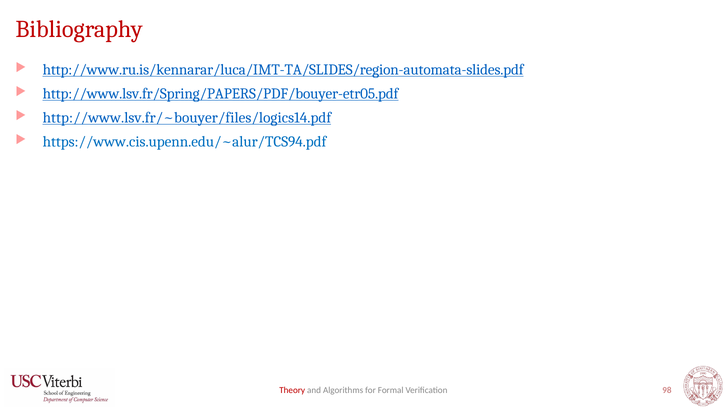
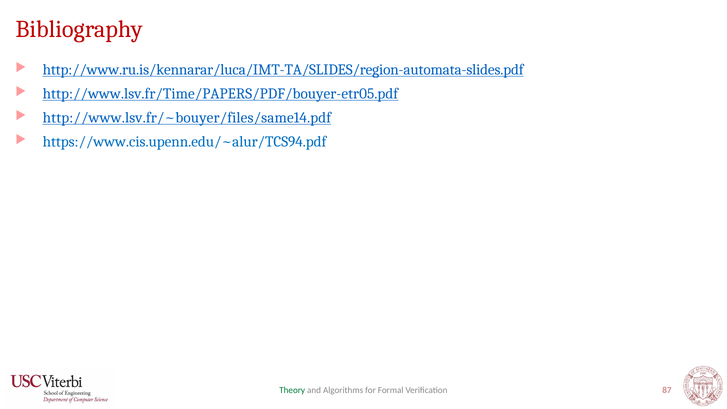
http://www.lsv.fr/Spring/PAPERS/PDF/bouyer-etr05.pdf: http://www.lsv.fr/Spring/PAPERS/PDF/bouyer-etr05.pdf -> http://www.lsv.fr/Time/PAPERS/PDF/bouyer-etr05.pdf (220, 94)
http://www.lsv.fr/~bouyer/files/logics14.pdf: http://www.lsv.fr/~bouyer/files/logics14.pdf -> http://www.lsv.fr/~bouyer/files/same14.pdf (187, 118)
Theory colour: red -> green (292, 390)
98: 98 -> 87 (667, 390)
